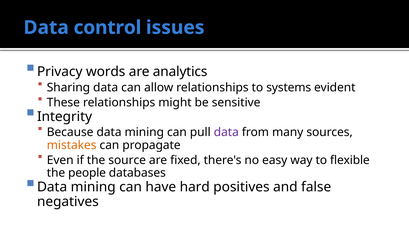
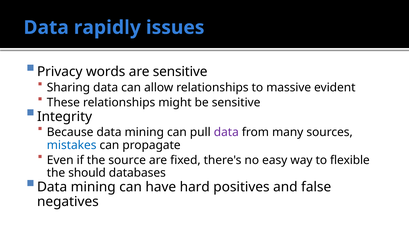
control: control -> rapidly (107, 28)
are analytics: analytics -> sensitive (180, 72)
systems: systems -> massive (289, 87)
mistakes colour: orange -> blue (72, 145)
people: people -> should (87, 173)
